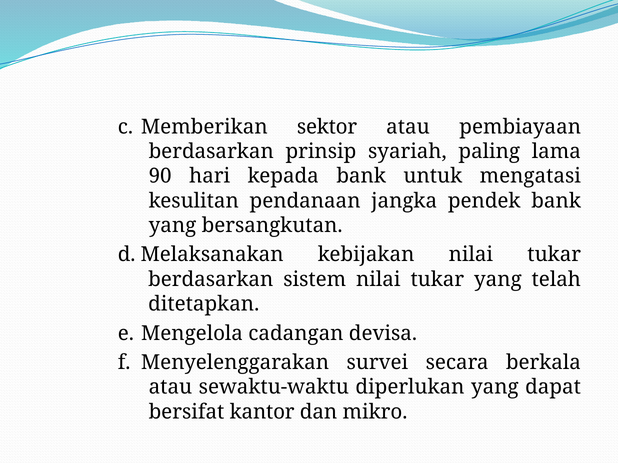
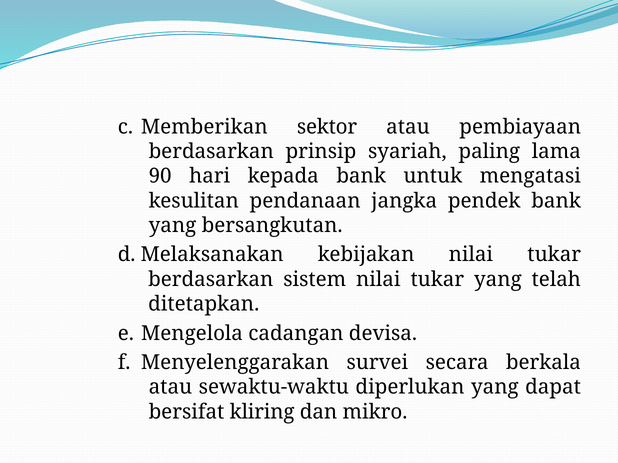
kantor: kantor -> kliring (262, 412)
